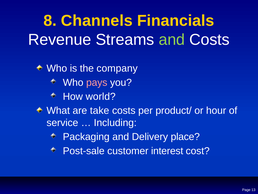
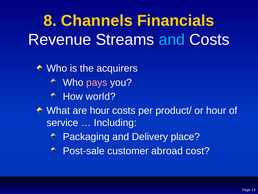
and colour: light green -> light blue (172, 40)
company: company -> acquirers (117, 68)
are take: take -> hour (100, 110)
interest: interest -> abroad (167, 151)
